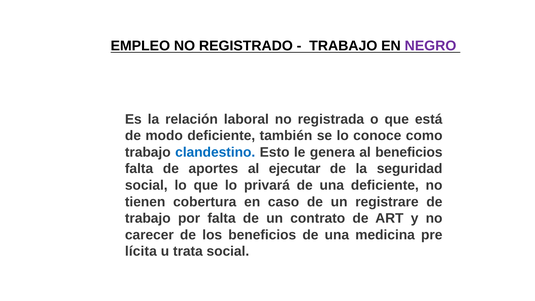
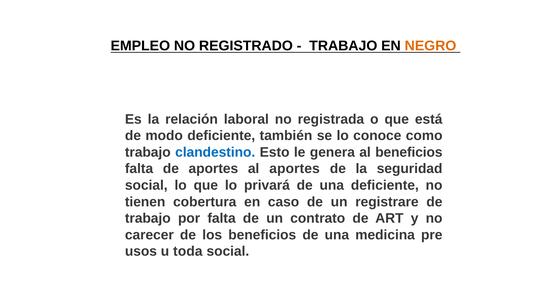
NEGRO colour: purple -> orange (430, 46)
al ejecutar: ejecutar -> aportes (295, 169)
lícita: lícita -> usos (141, 251)
trata: trata -> toda (188, 251)
